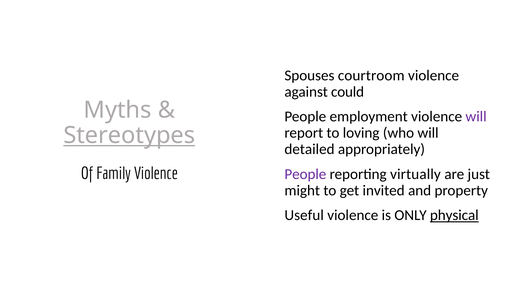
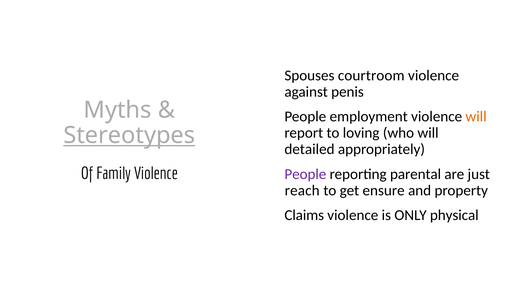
could: could -> penis (347, 92)
will colour: purple -> orange (476, 117)
virtually: virtually -> parental (416, 174)
might: might -> reach (302, 190)
invited: invited -> ensure (384, 190)
Useful: Useful -> Claims (304, 215)
physical underline: present -> none (454, 215)
